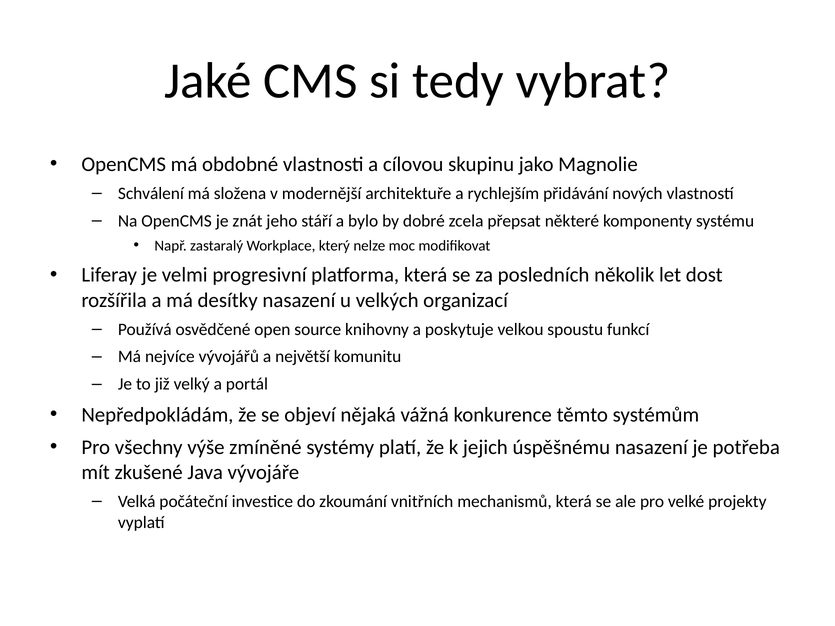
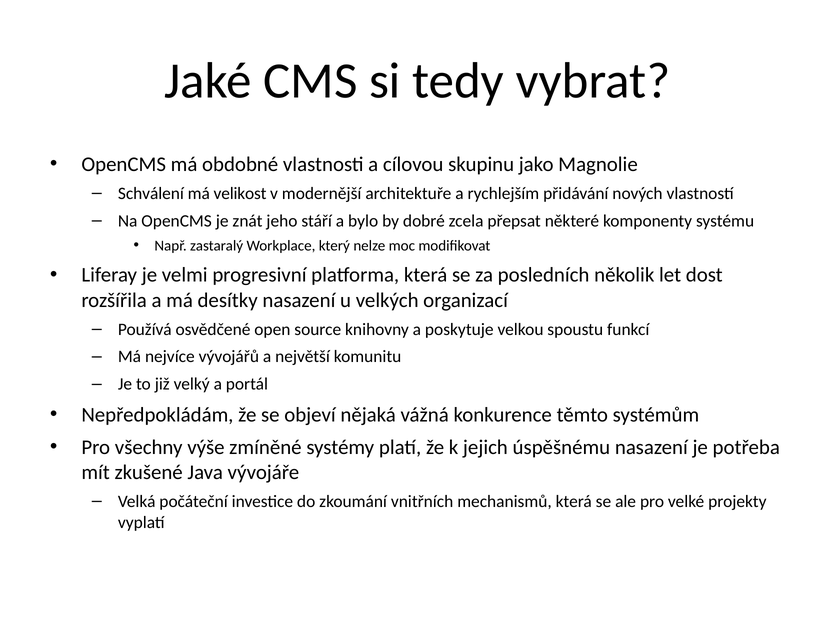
složena: složena -> velikost (240, 194)
